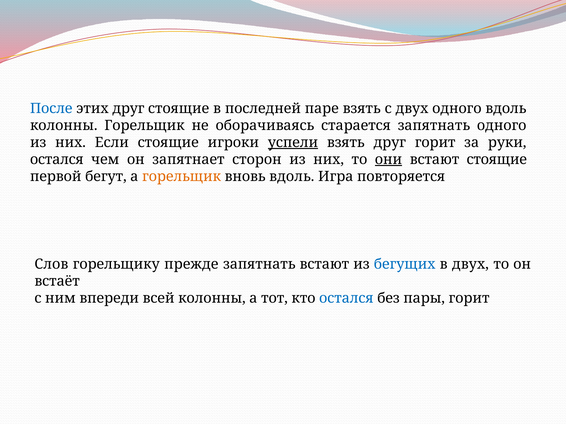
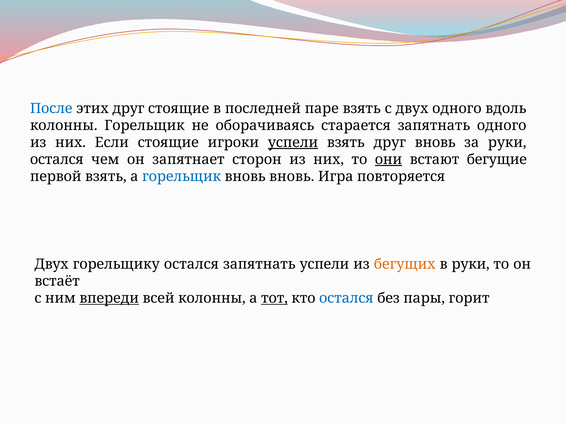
друг горит: горит -> вновь (435, 143)
встают стоящие: стоящие -> бегущие (497, 160)
первой бегут: бегут -> взять (106, 177)
горельщик colour: orange -> blue (182, 177)
вновь вдоль: вдоль -> вновь (292, 177)
Слов: Слов -> Двух (52, 265)
горельщику прежде: прежде -> остался (191, 265)
запятнать встают: встают -> успели (324, 265)
бегущих colour: blue -> orange (405, 265)
в двух: двух -> руки (471, 265)
впереди underline: none -> present (109, 299)
тот underline: none -> present (274, 299)
